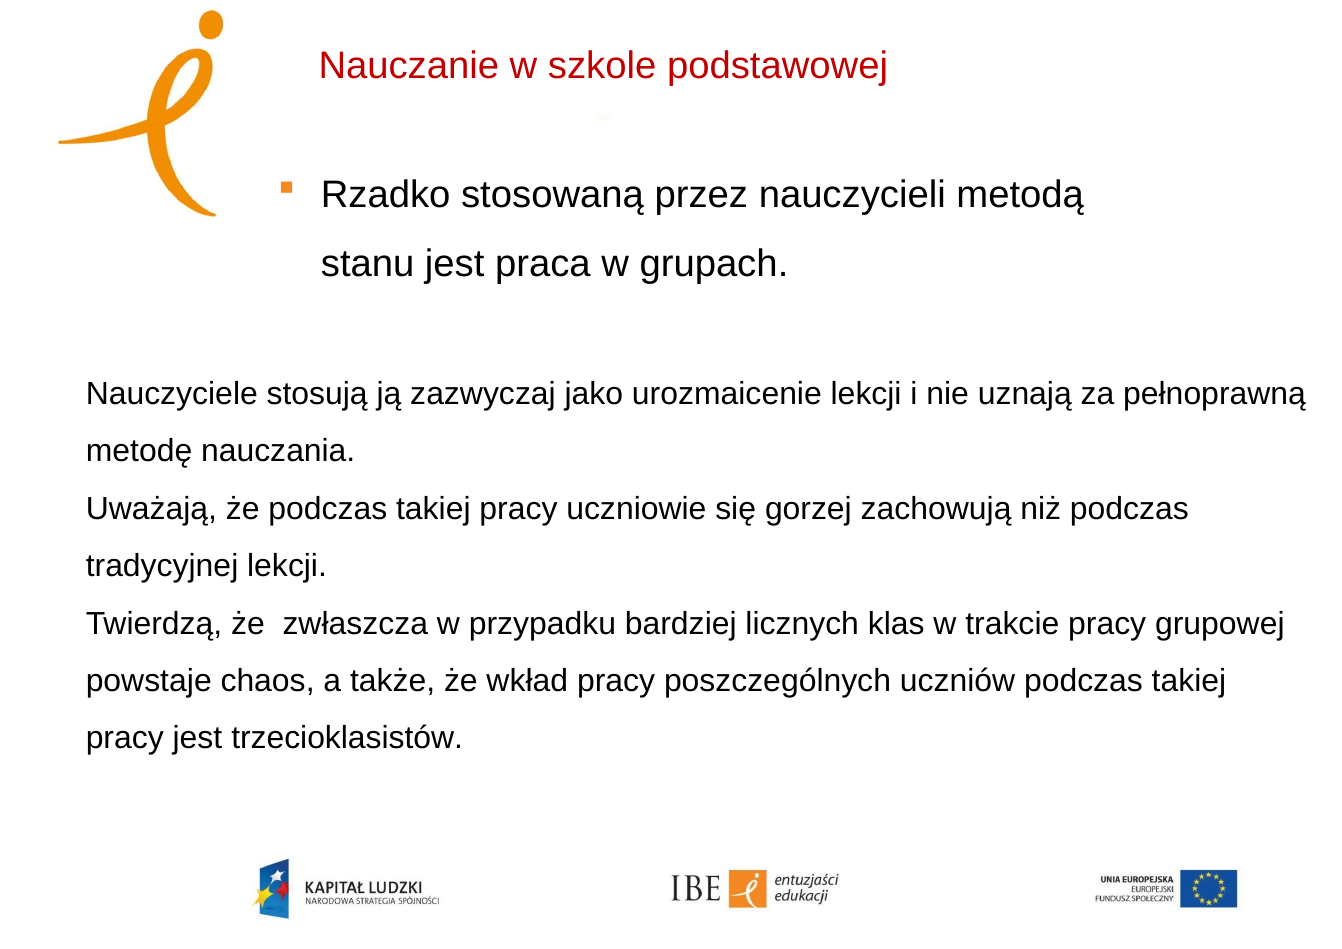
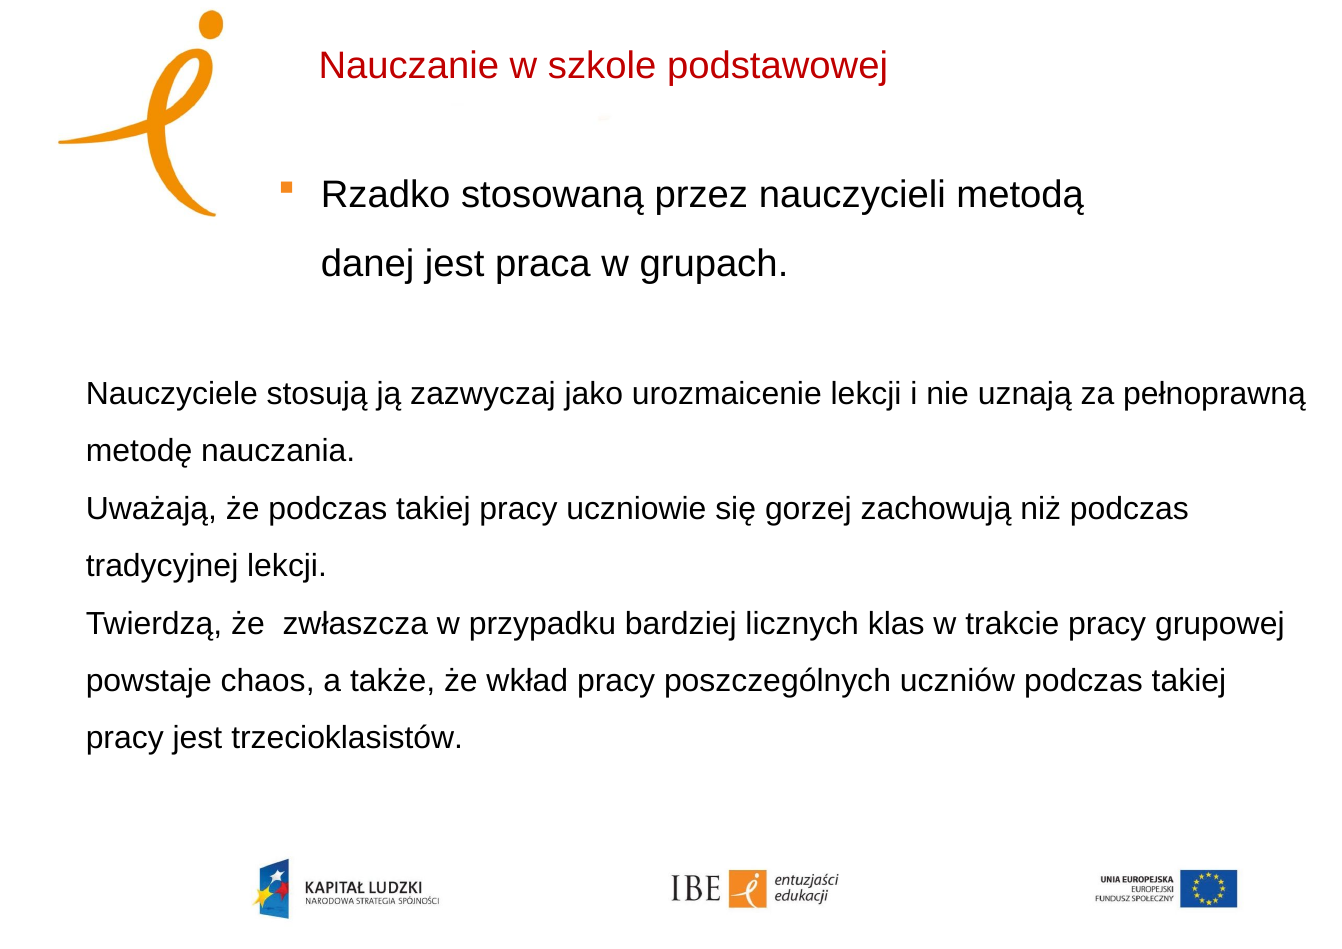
stanu: stanu -> danej (368, 264)
